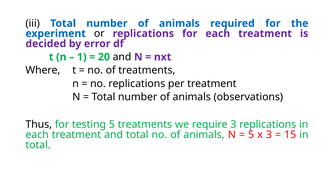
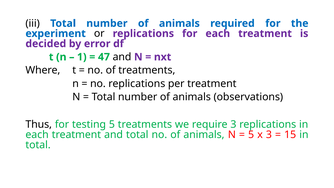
20: 20 -> 47 (104, 57)
